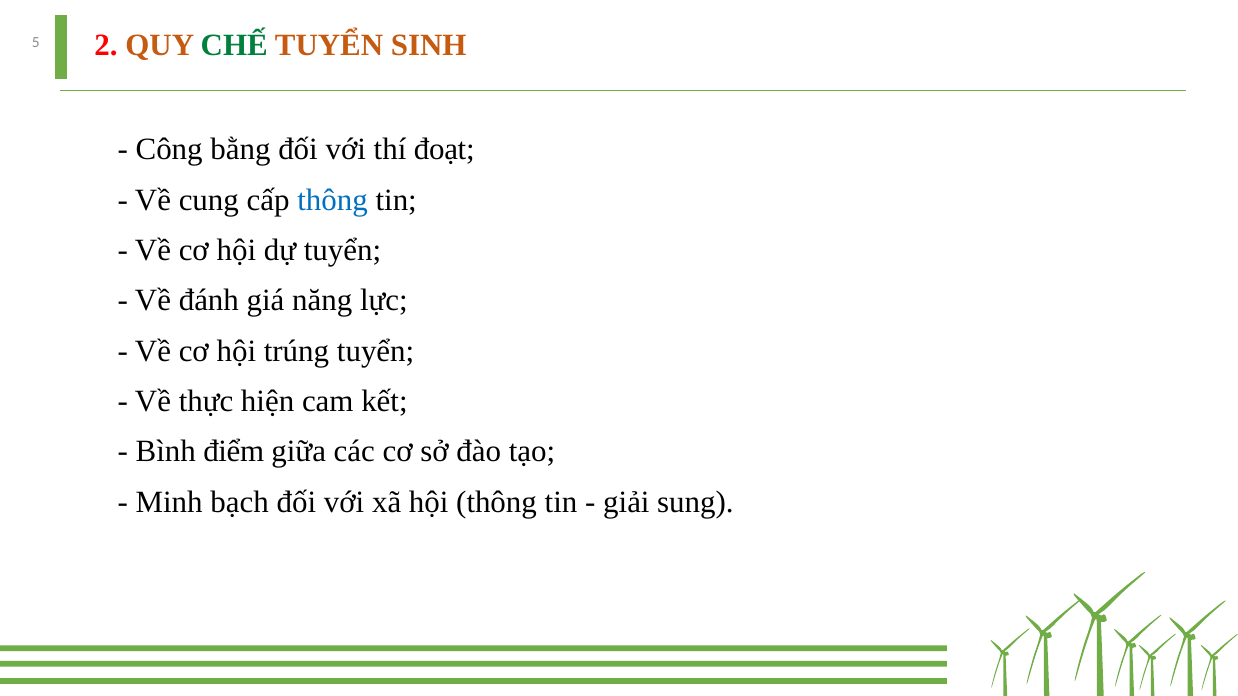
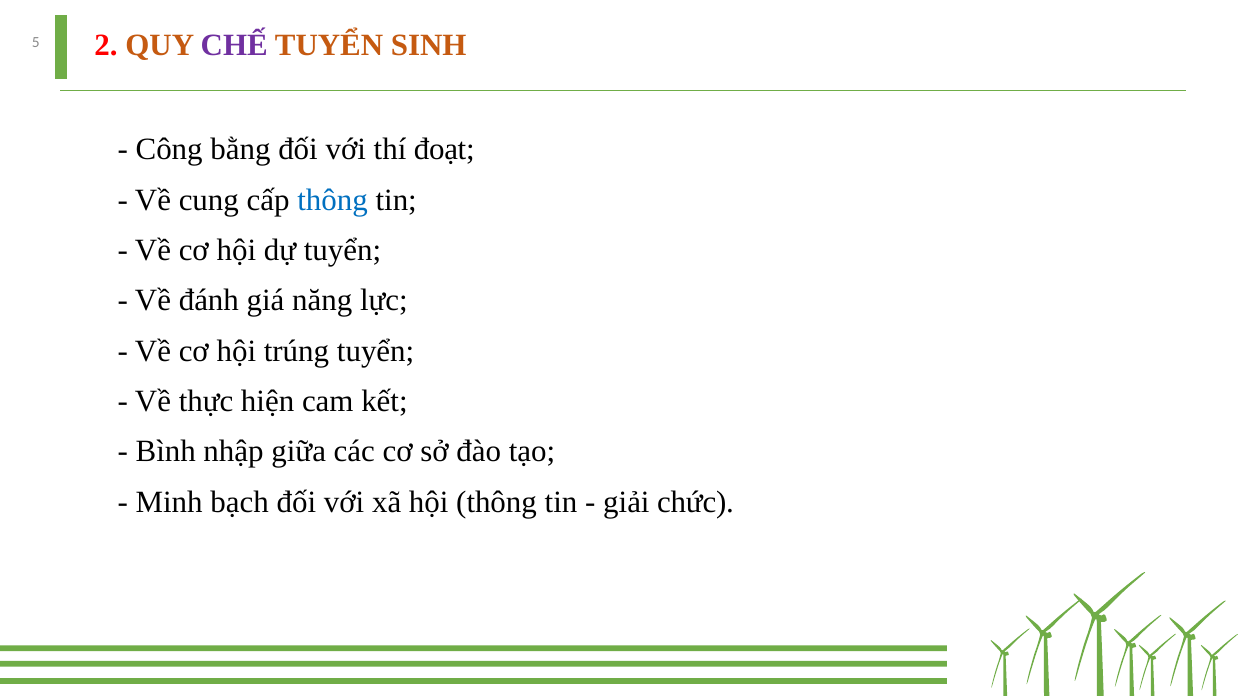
CHẾ colour: green -> purple (234, 45)
điểm: điểm -> nhập (234, 452)
sung: sung -> chức (696, 502)
